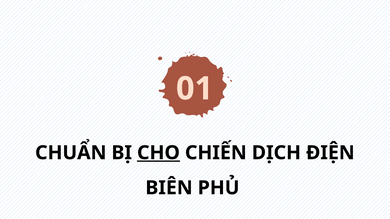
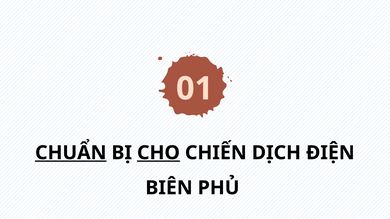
CHUẨN underline: none -> present (71, 153)
